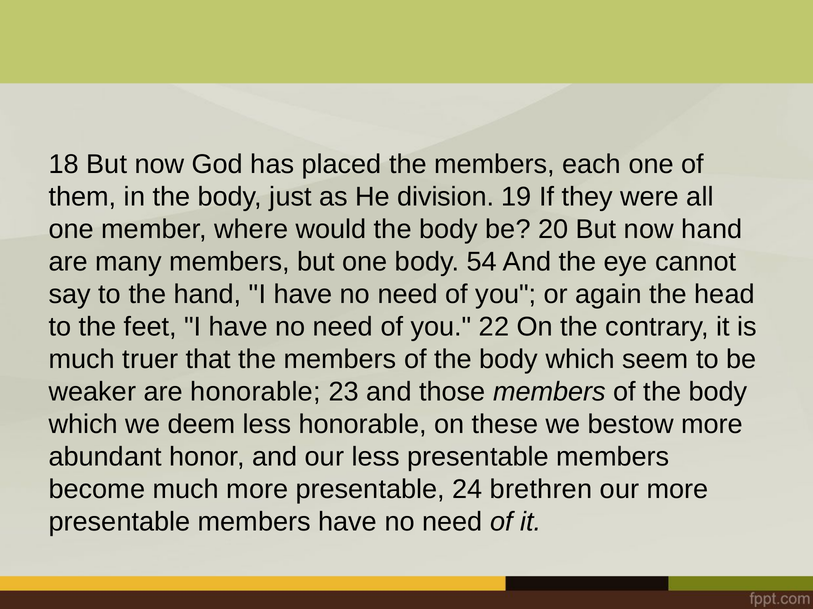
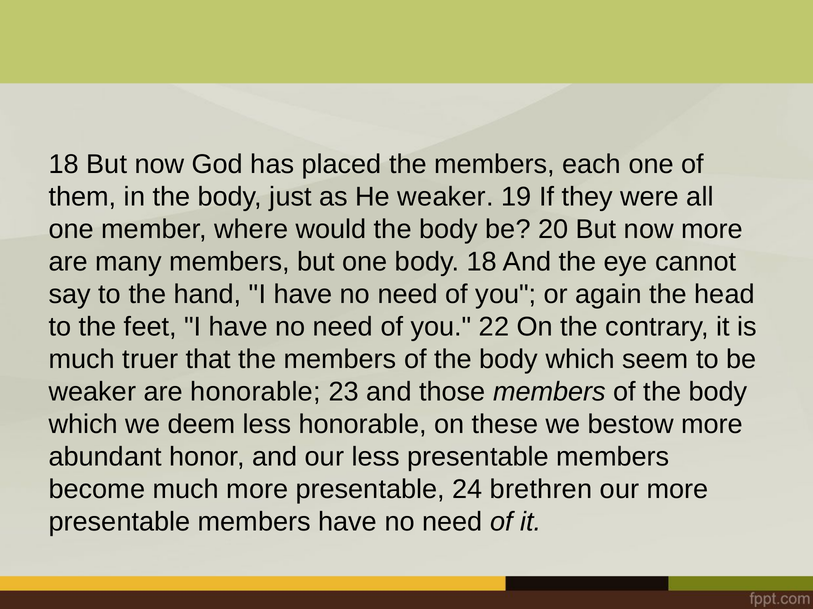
He division: division -> weaker (446, 197)
now hand: hand -> more (712, 230)
body 54: 54 -> 18 (482, 262)
